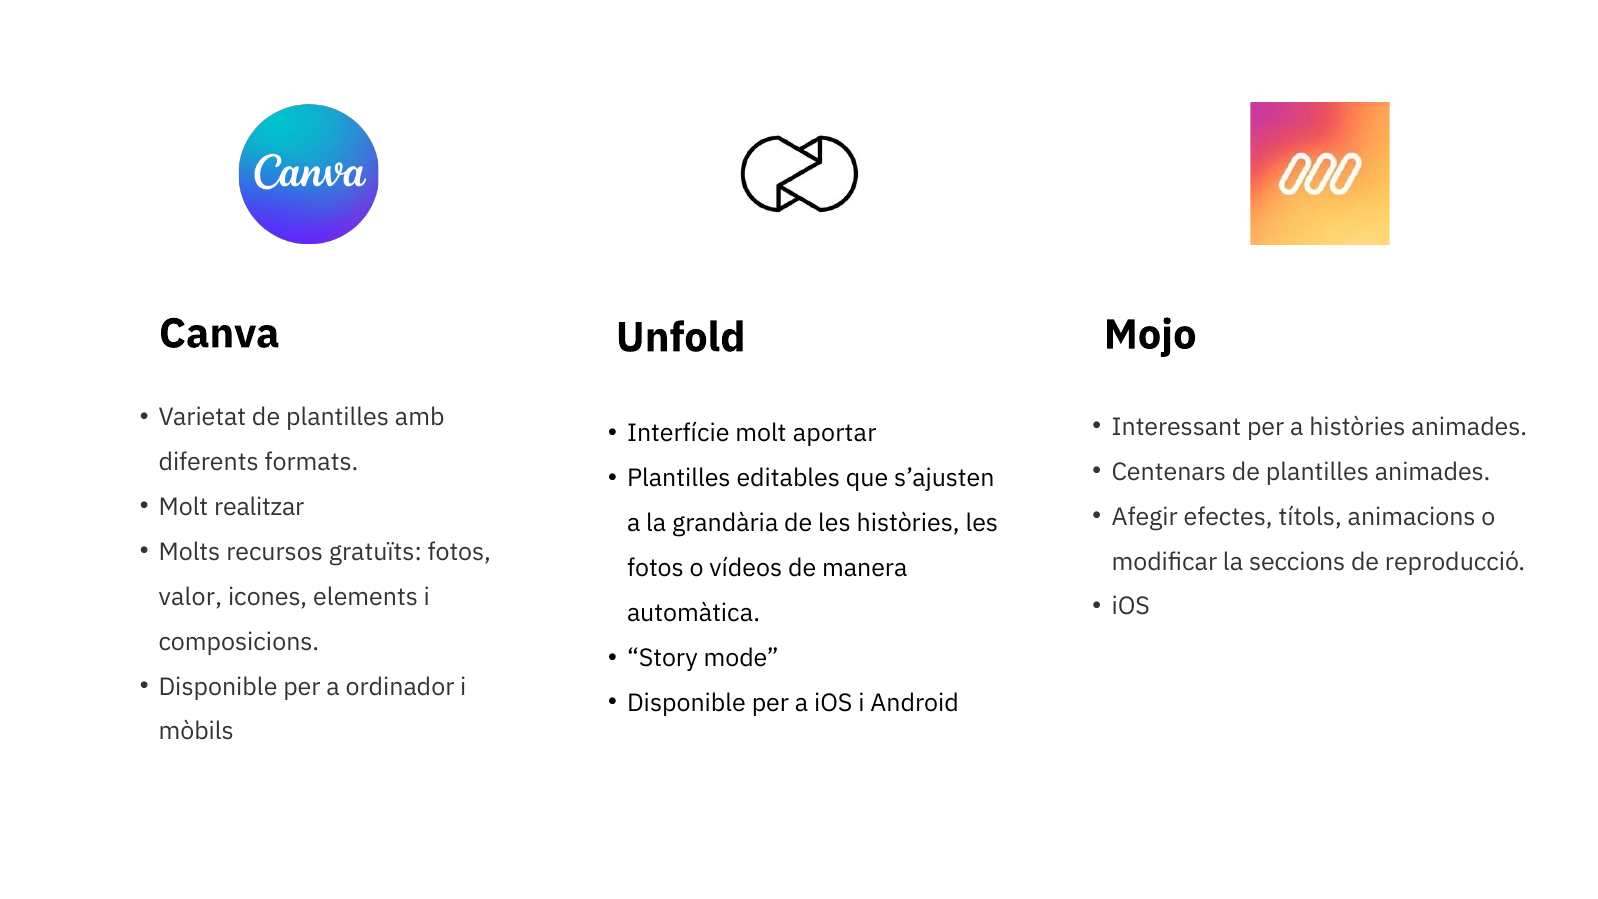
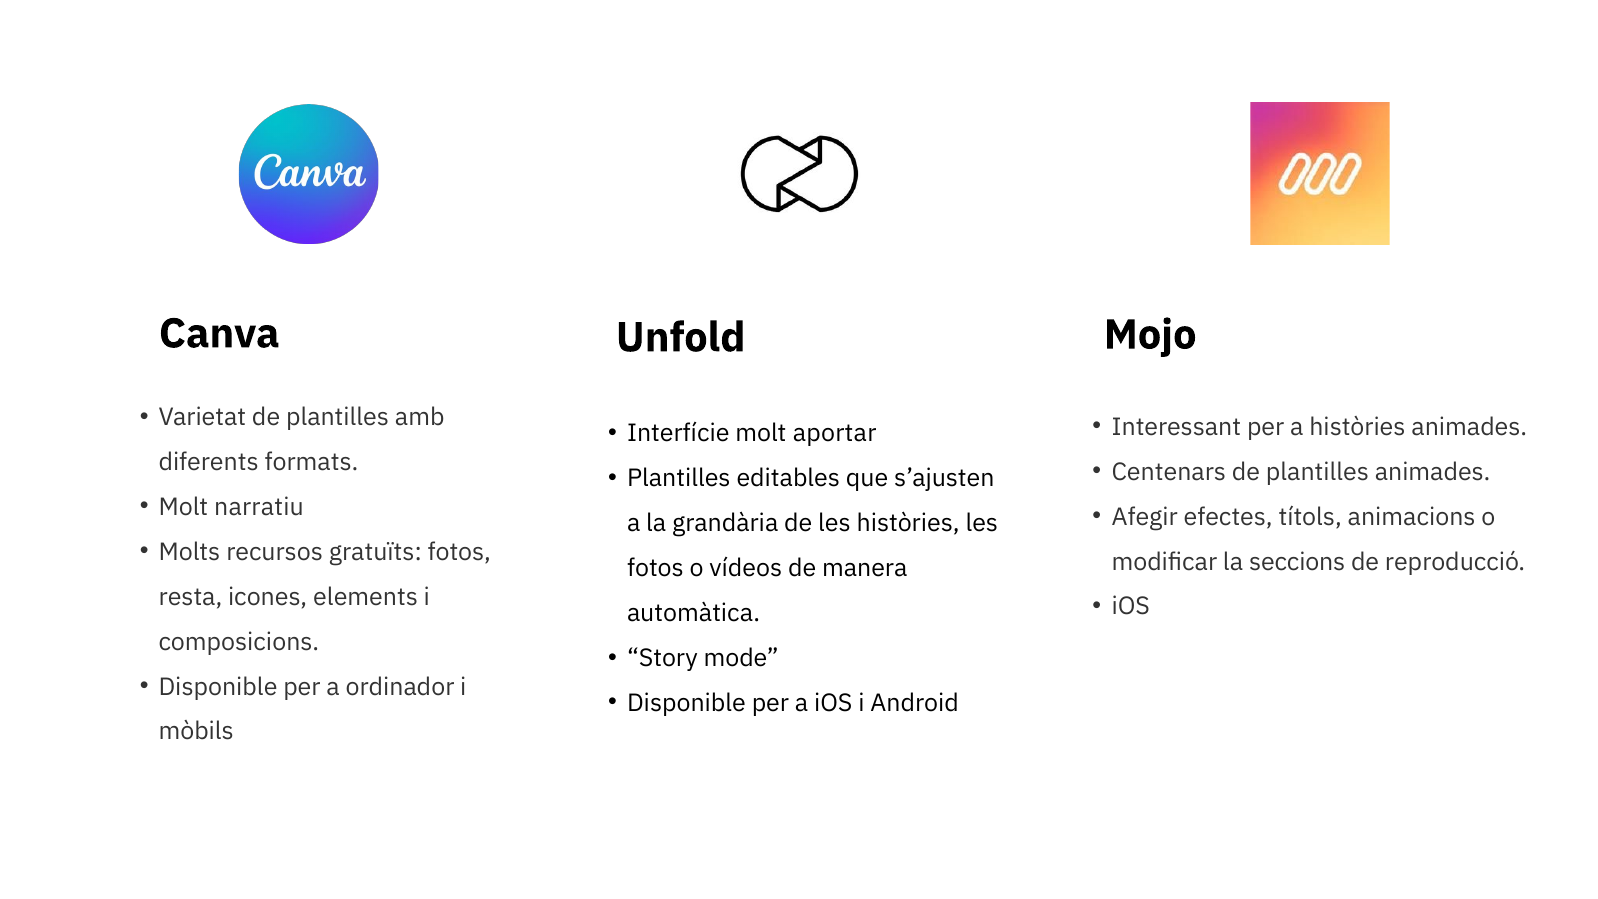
realitzar: realitzar -> narratiu (259, 507)
valor: valor -> resta (190, 597)
